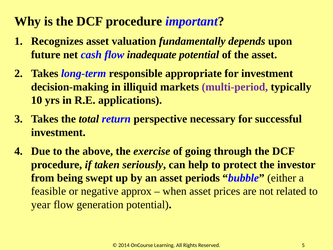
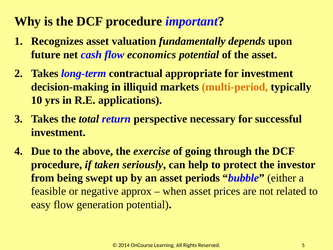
inadequate: inadequate -> economics (152, 55)
responsible: responsible -> contractual (136, 73)
multi-period colour: purple -> orange (235, 87)
year: year -> easy (41, 204)
